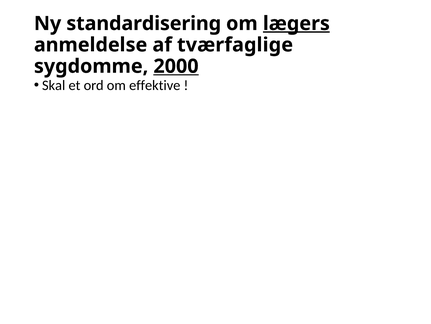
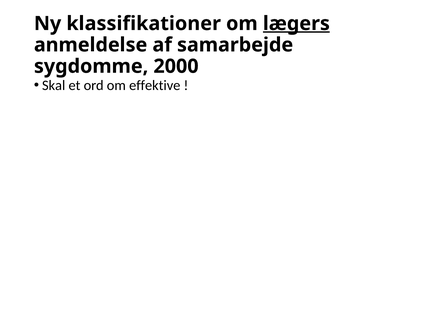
standardisering: standardisering -> klassifikationer (144, 23)
tværfaglige: tværfaglige -> samarbejde (235, 45)
2000 underline: present -> none (176, 66)
